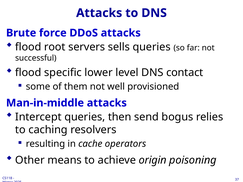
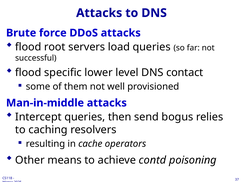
sells: sells -> load (119, 47)
origin: origin -> contd (153, 160)
